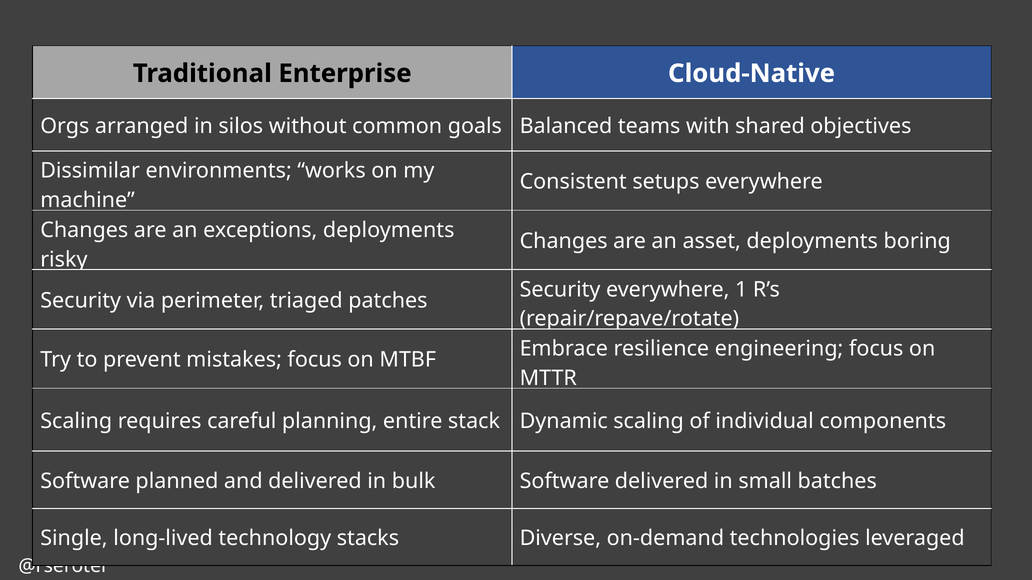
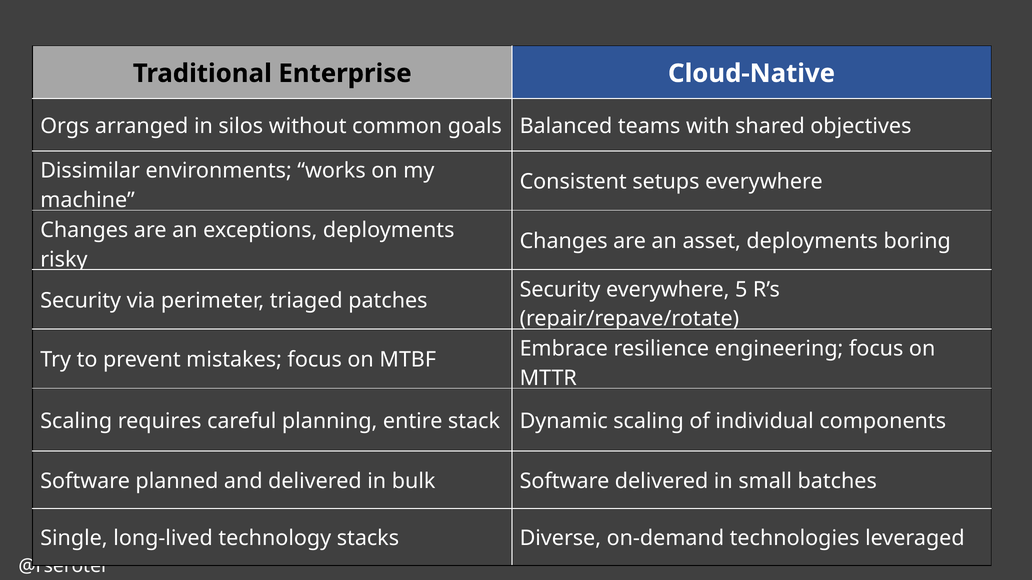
1: 1 -> 5 (741, 290)
